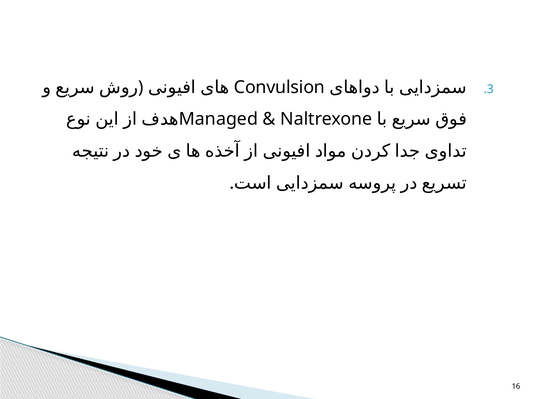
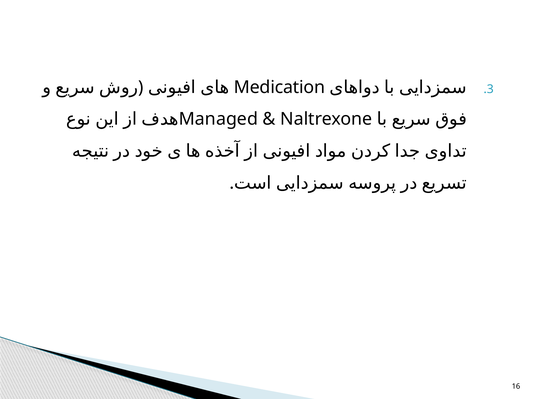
Convulsion: Convulsion -> Medication (279, 87)
